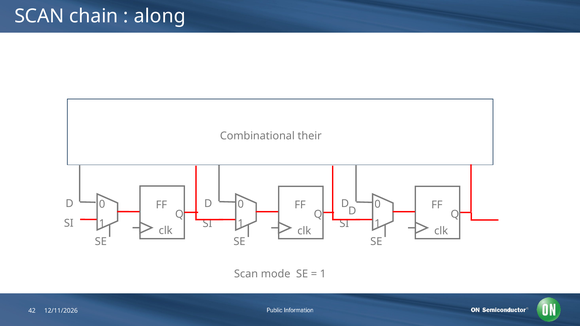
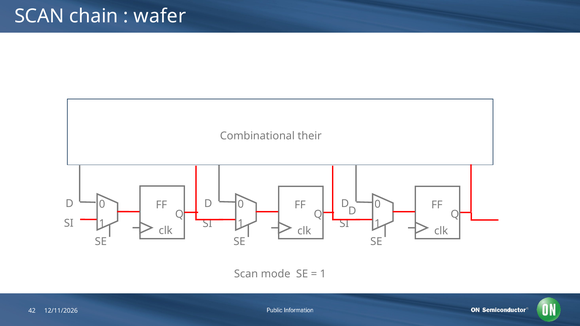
along: along -> wafer (160, 16)
